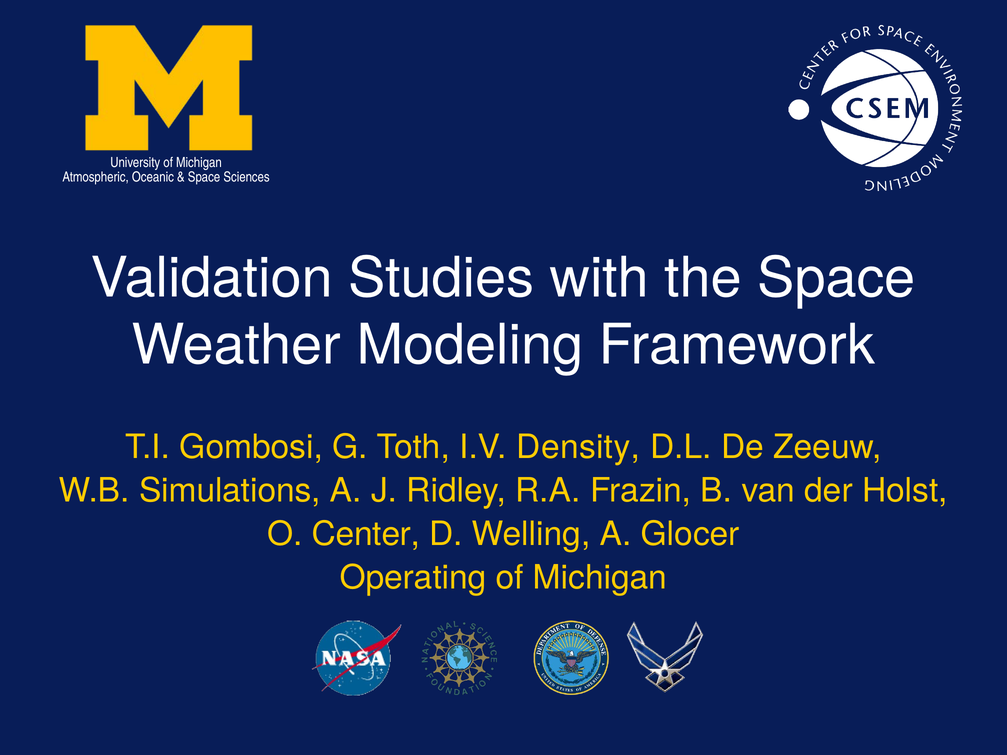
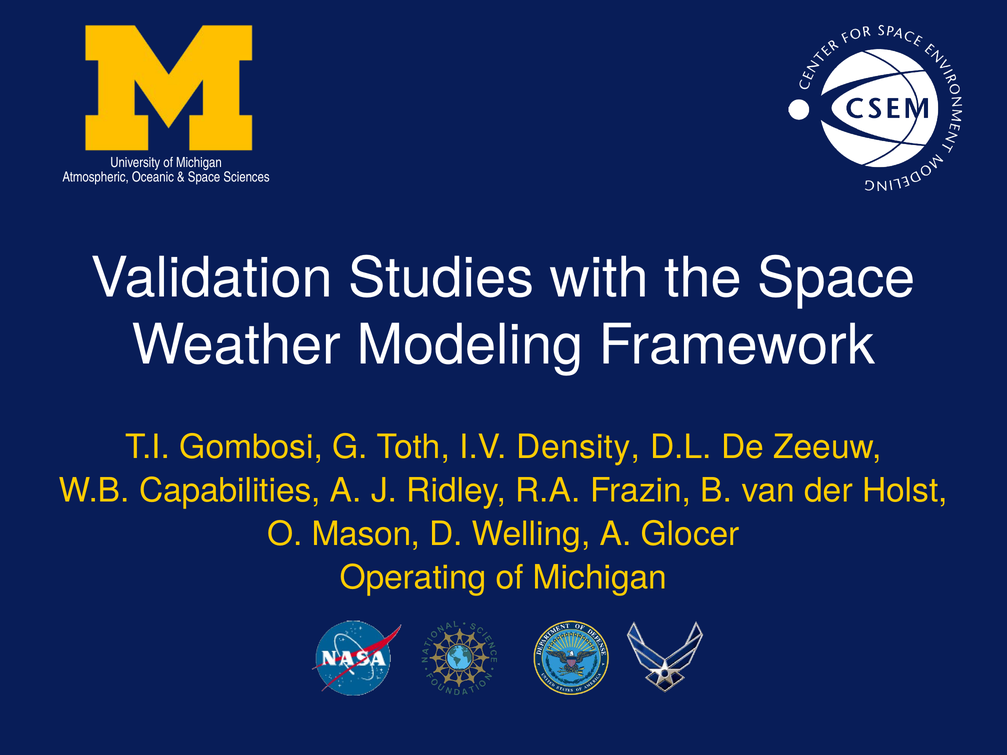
Simulations: Simulations -> Capabilities (230, 491)
Center: Center -> Mason (366, 534)
